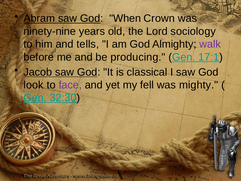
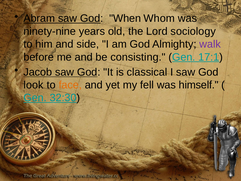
Crown: Crown -> Whom (159, 18)
tells: tells -> side (88, 44)
producing: producing -> consisting (138, 57)
face colour: purple -> orange (70, 85)
mighty: mighty -> himself (199, 85)
